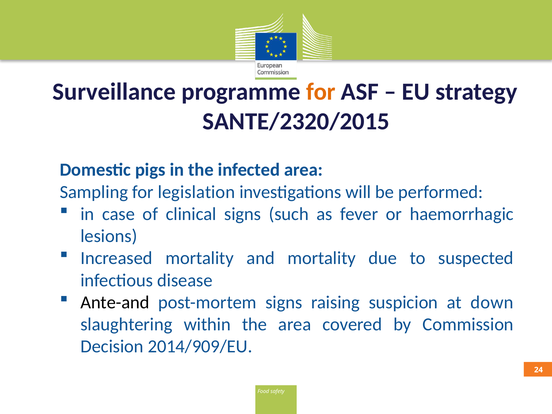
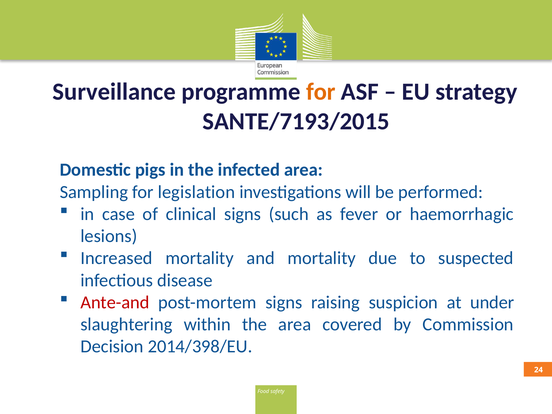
SANTE/2320/2015: SANTE/2320/2015 -> SANTE/7193/2015 (296, 121)
Ante-and colour: black -> red (115, 302)
down: down -> under (492, 302)
2014/909/EU: 2014/909/EU -> 2014/398/EU (200, 347)
